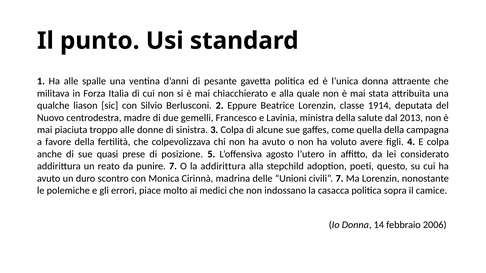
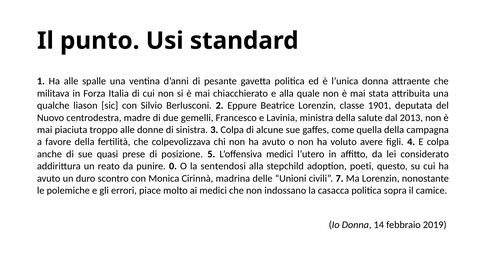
1914: 1914 -> 1901 (380, 106)
L’offensiva agosto: agosto -> medici (280, 154)
punire 7: 7 -> 0 (173, 166)
la addirittura: addirittura -> sentendosi (223, 166)
2006: 2006 -> 2019 (435, 225)
